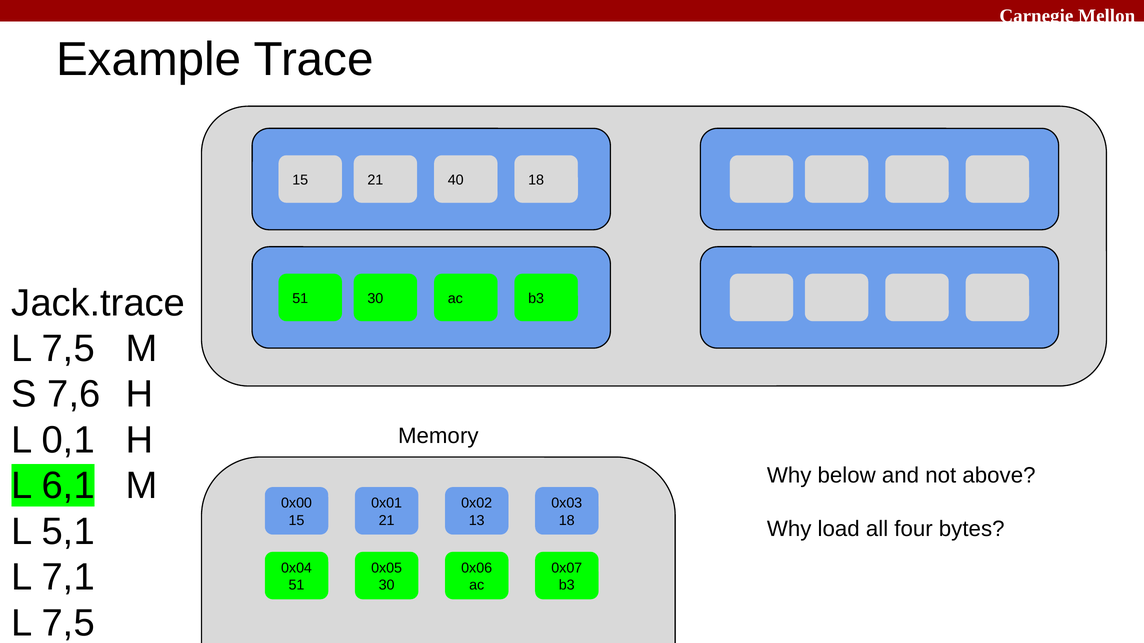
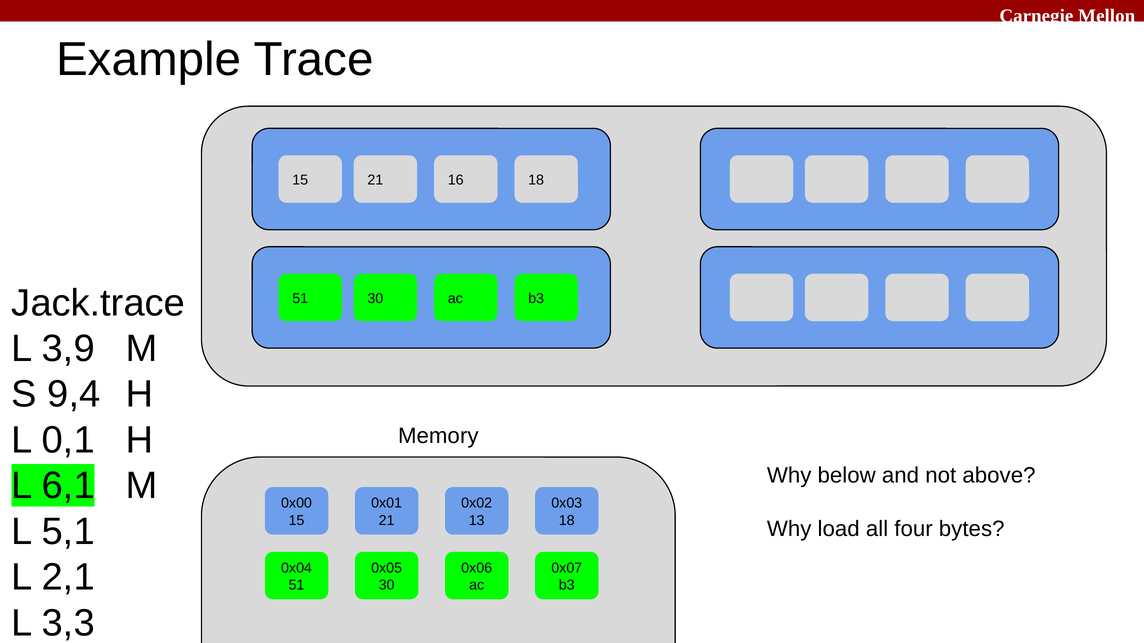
40: 40 -> 16 (456, 180)
7,5: 7,5 -> 3,9 (68, 349)
7,6: 7,6 -> 9,4 (74, 395)
7,1: 7,1 -> 2,1 (68, 578)
7,5: 7,5 -> 3,3 (68, 624)
